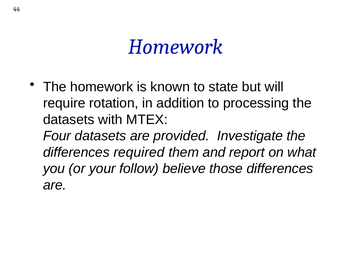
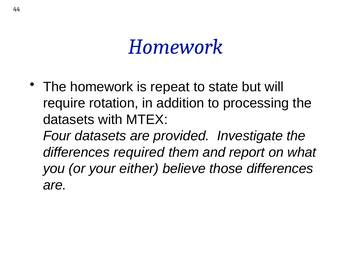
known: known -> repeat (170, 87)
follow: follow -> either (139, 169)
